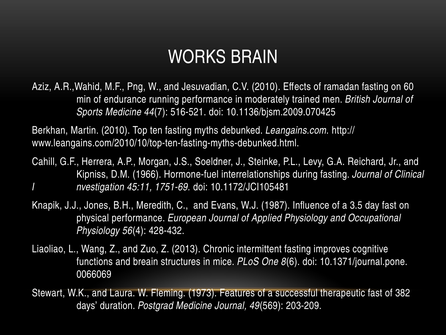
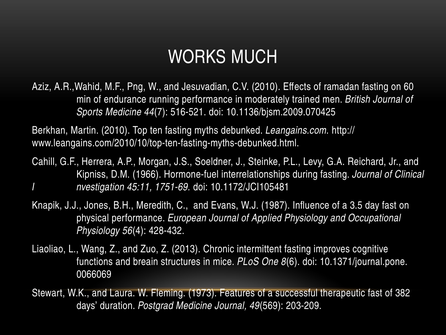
BRAIN: BRAIN -> MUCH (254, 57)
